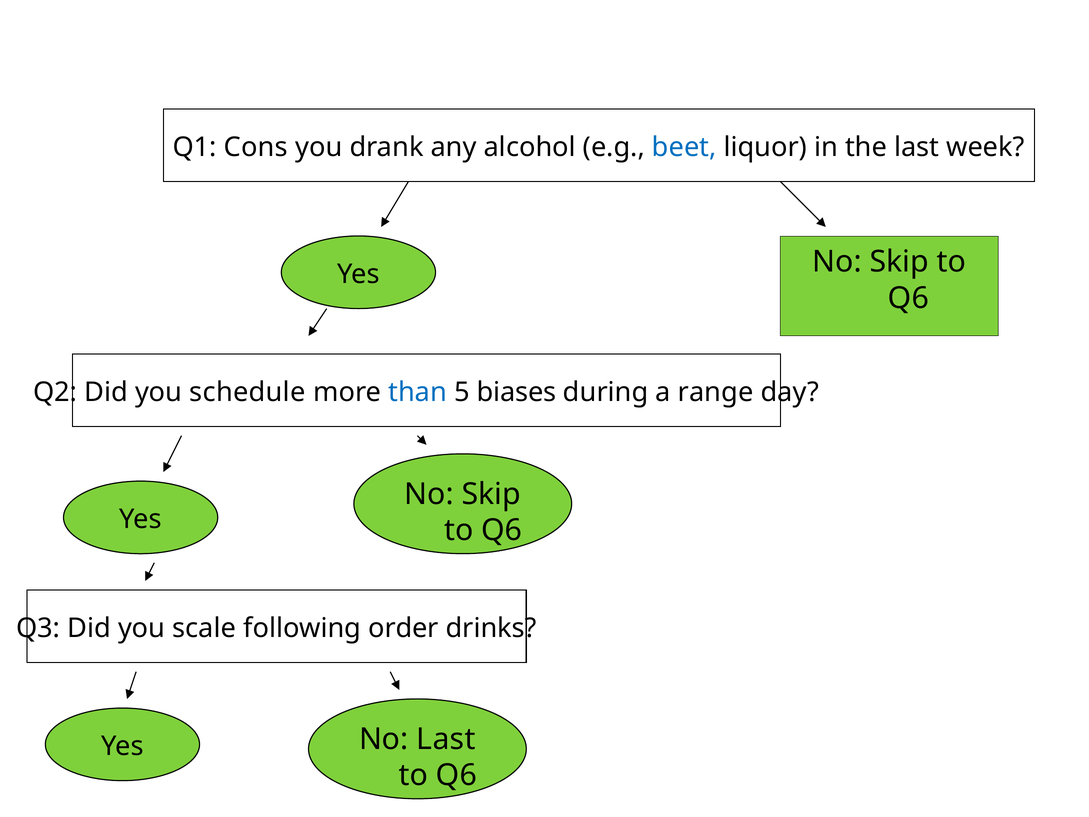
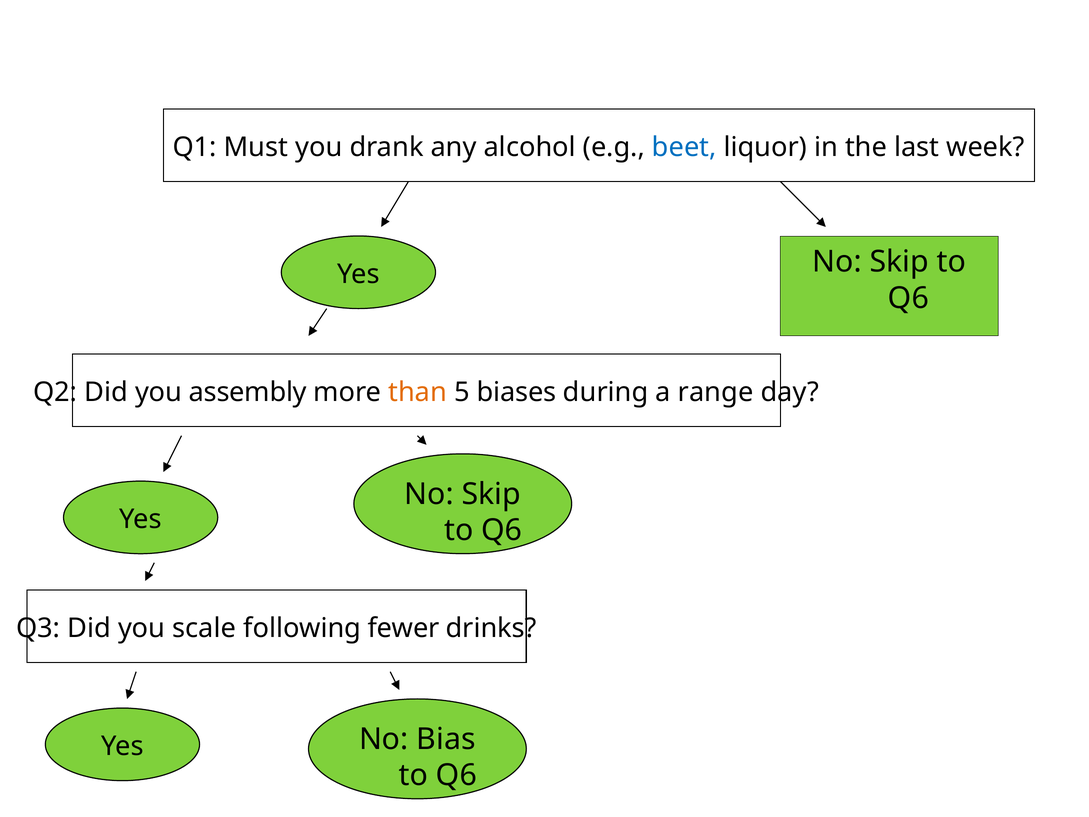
Cons: Cons -> Must (256, 147)
schedule: schedule -> assembly (248, 392)
than colour: blue -> orange (418, 392)
order: order -> fewer (404, 628)
No Last: Last -> Bias (446, 739)
